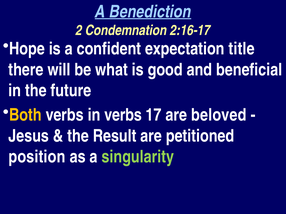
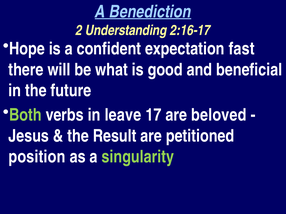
Condemnation: Condemnation -> Understanding (126, 31)
title: title -> fast (242, 49)
Both colour: yellow -> light green (25, 115)
in verbs: verbs -> leave (123, 115)
